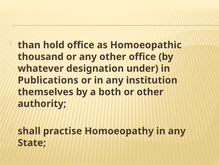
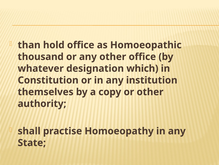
under: under -> which (142, 68)
Publications: Publications -> Constitution (48, 80)
both: both -> copy (110, 92)
